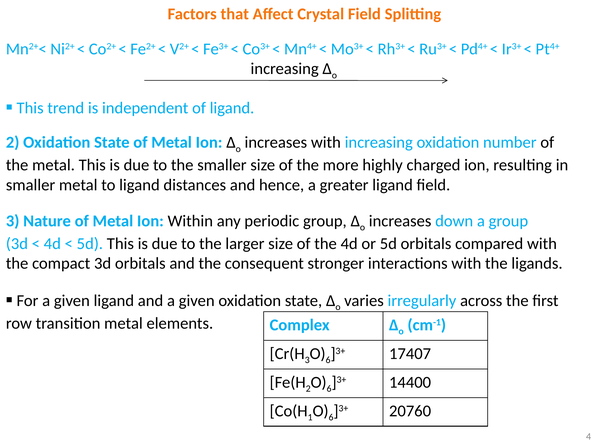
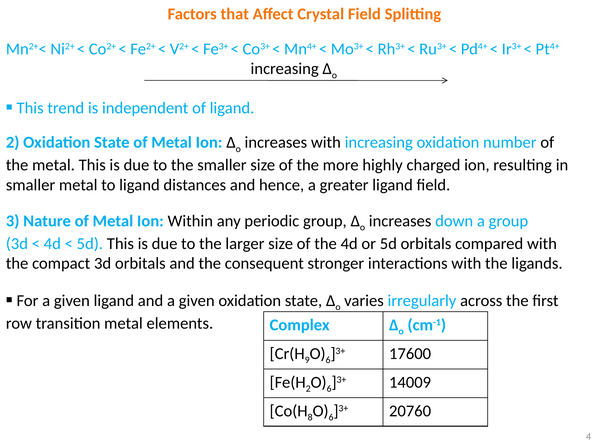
3: 3 -> 9 (307, 360)
17407: 17407 -> 17600 (410, 353)
14400: 14400 -> 14009 (410, 382)
1: 1 -> 8 (310, 417)
